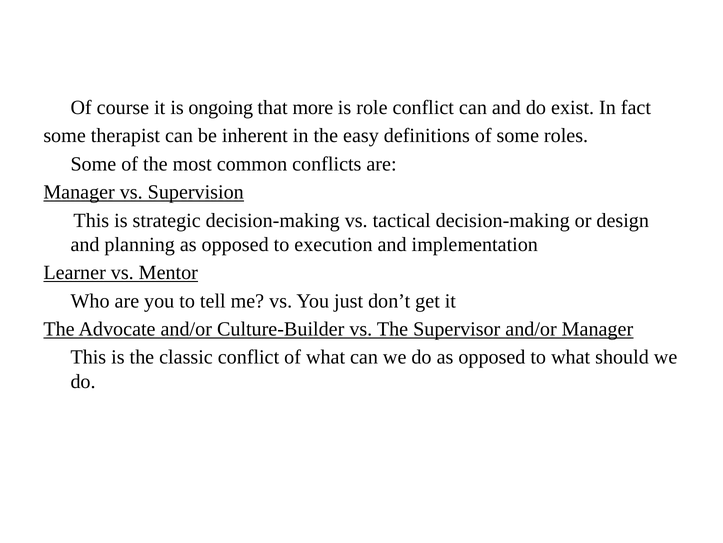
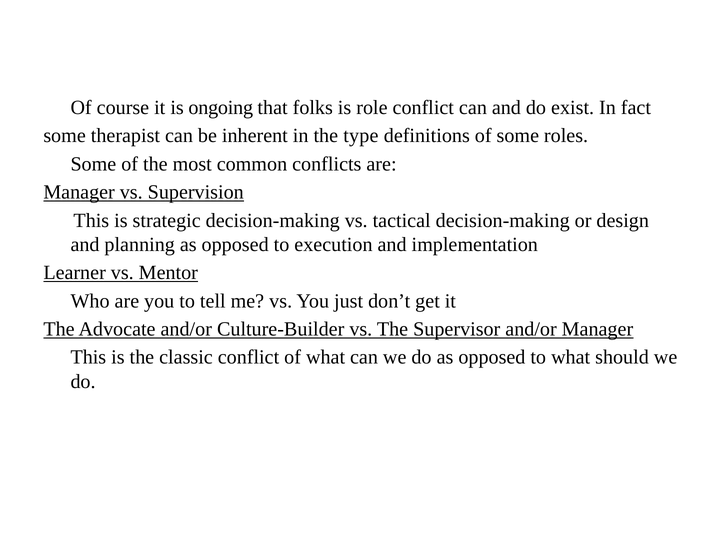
more: more -> folks (313, 107)
easy: easy -> type (361, 136)
